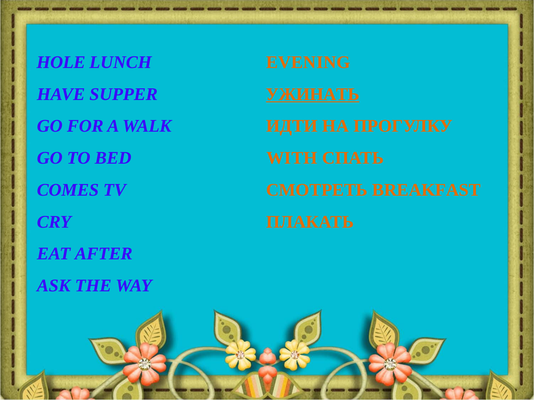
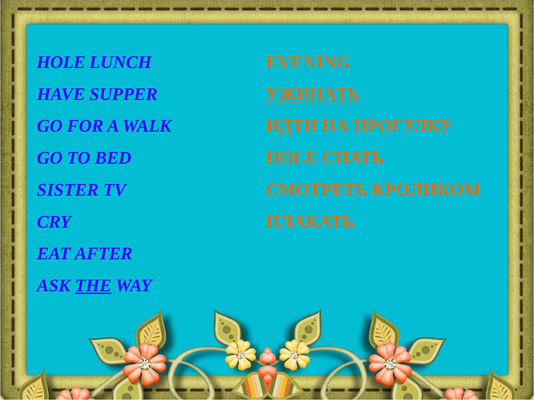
BED WITH: WITH -> HOLE (292, 158)
COMES: COMES -> SISTER (68, 190)
BREAKFAST: BREAKFAST -> КРОЛИКОМ (426, 190)
THE underline: none -> present (93, 286)
